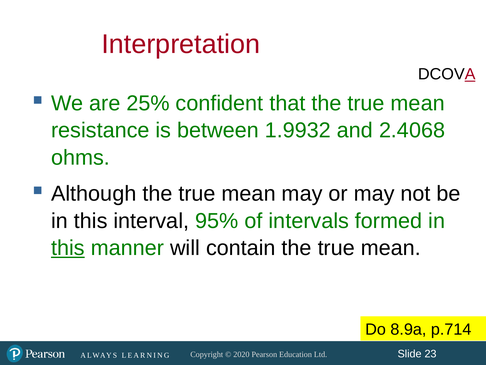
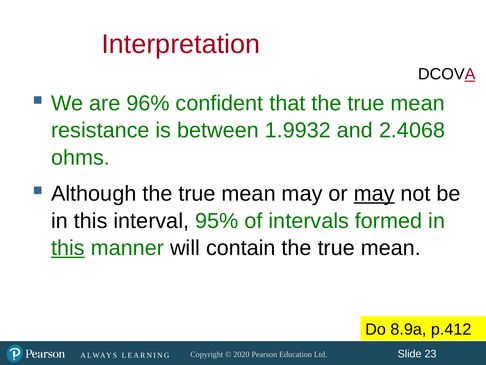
25%: 25% -> 96% (148, 103)
may underline: none -> present (374, 193)
p.714: p.714 -> p.412 (451, 329)
